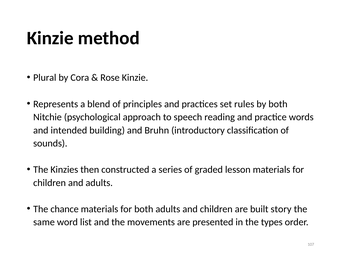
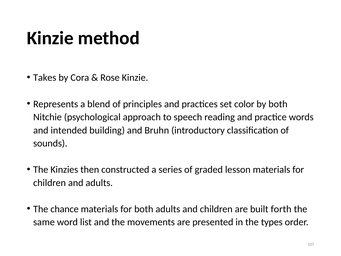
Plural: Plural -> Takes (45, 78)
rules: rules -> color (244, 104)
story: story -> forth (281, 209)
